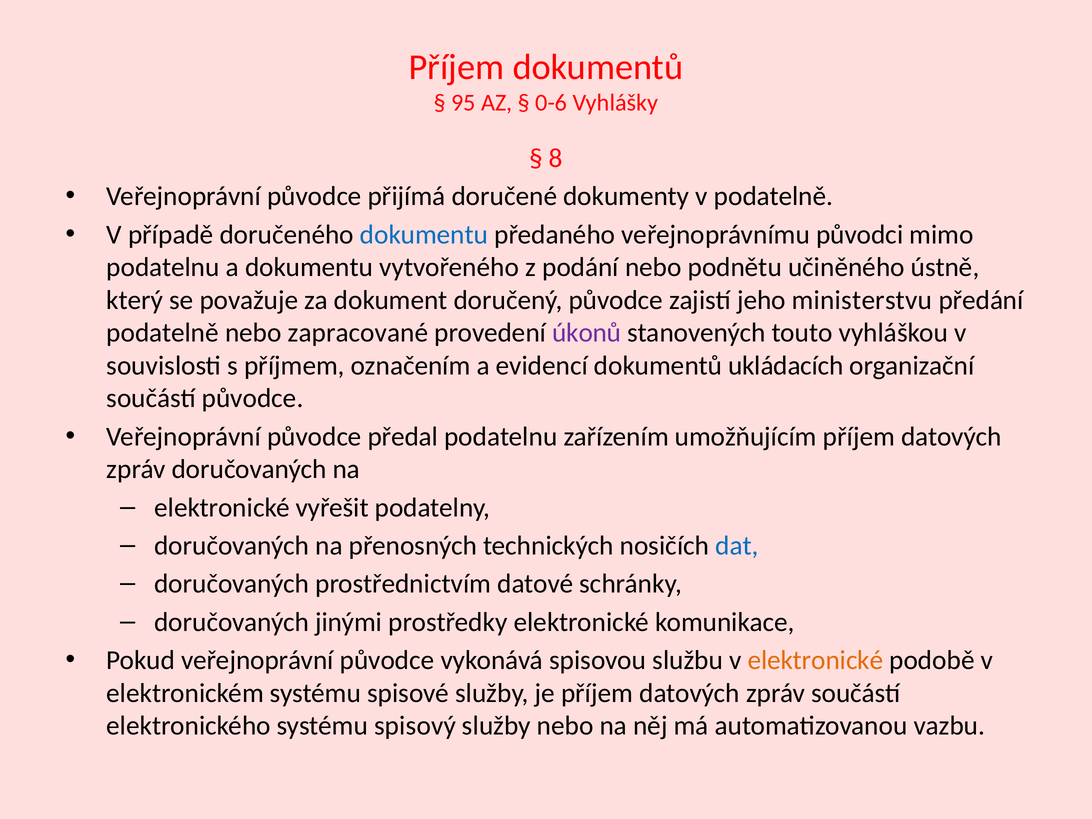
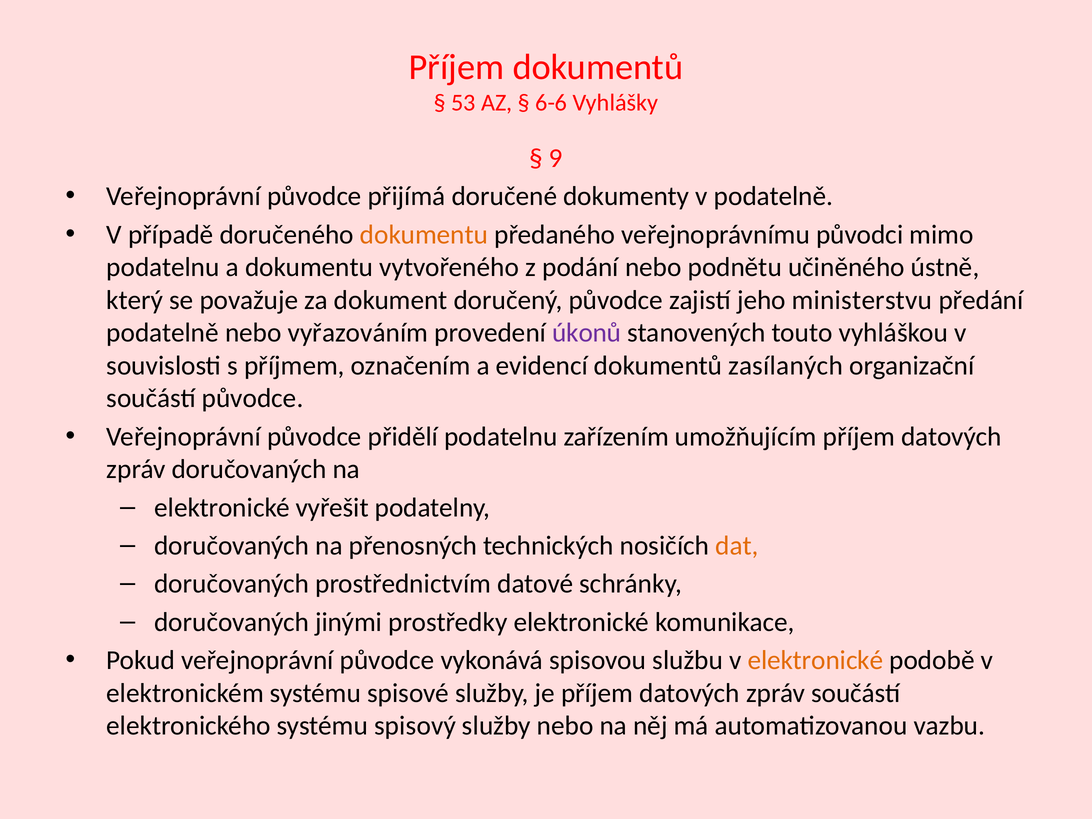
95: 95 -> 53 (463, 103)
0-6: 0-6 -> 6-6 (551, 103)
8: 8 -> 9 (556, 158)
dokumentu colour: blue -> orange (424, 234)
zapracované: zapracované -> vyřazováním (358, 333)
ukládacích: ukládacích -> zasílaných (786, 366)
předal: předal -> přidělí (403, 437)
dat colour: blue -> orange (737, 546)
